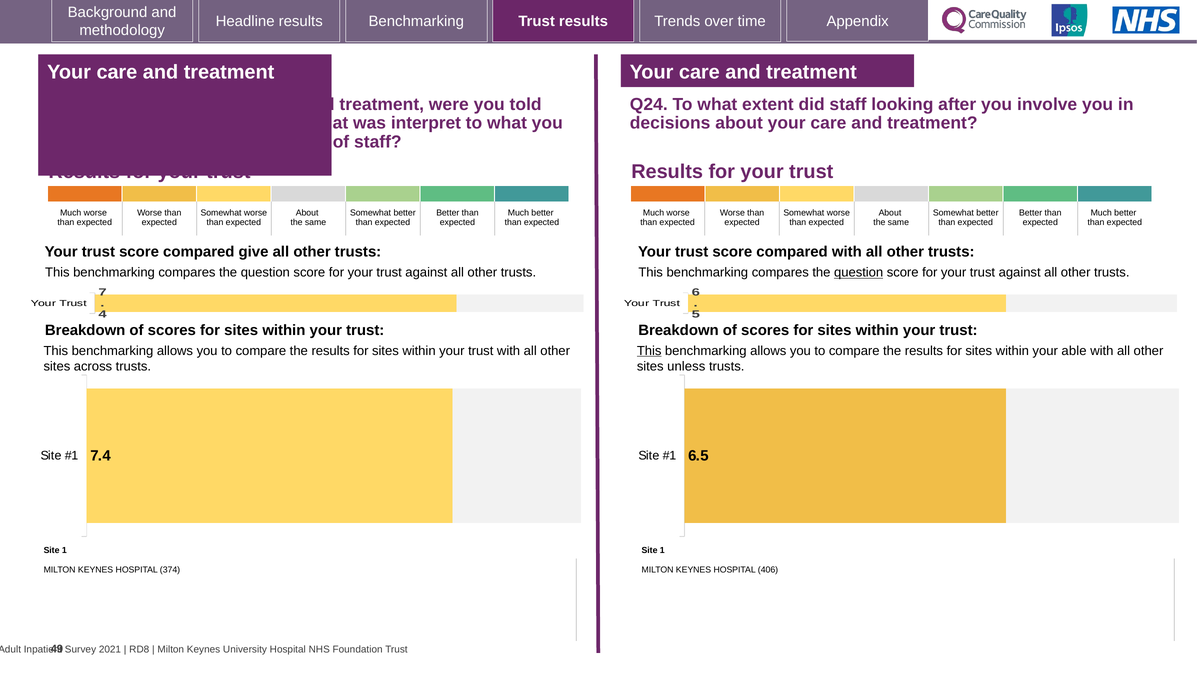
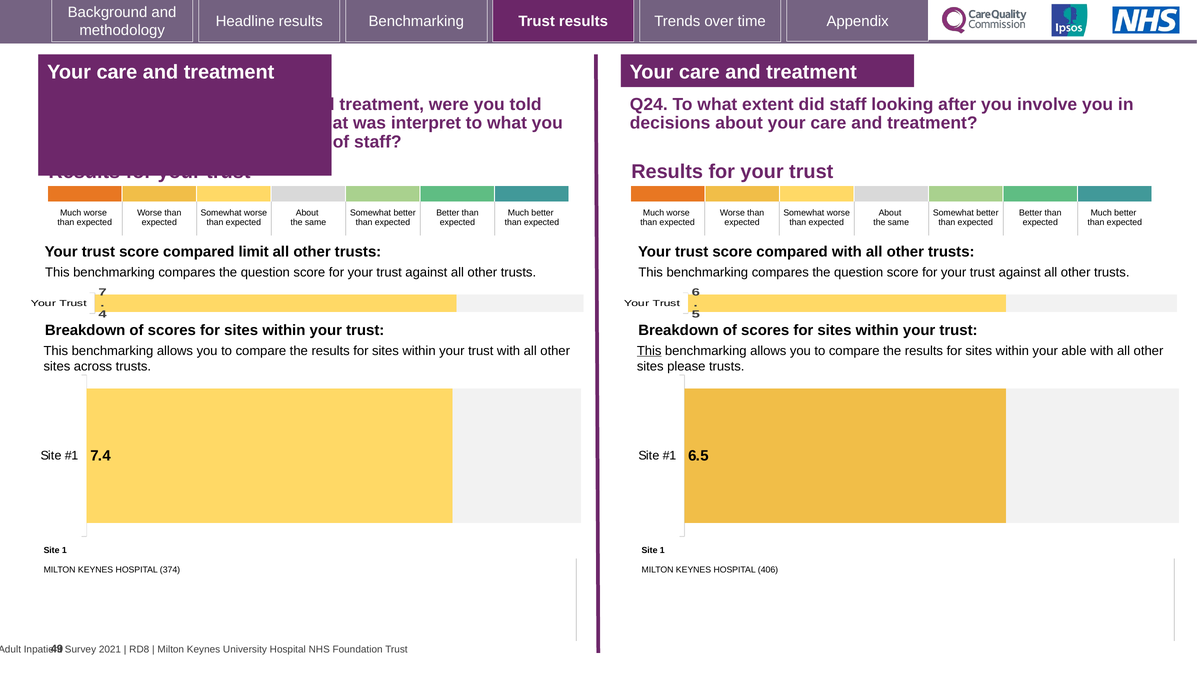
give: give -> limit (254, 252)
question underline: present -> none (859, 273)
unless: unless -> please (686, 367)
